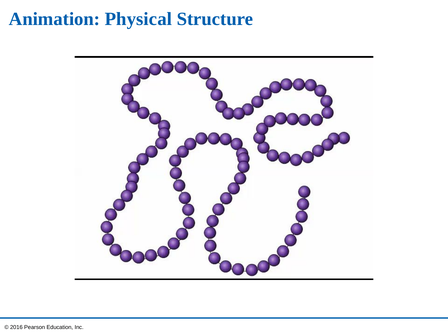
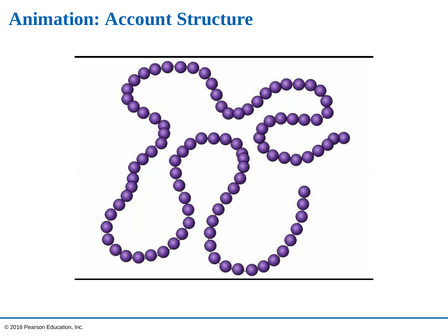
Physical: Physical -> Account (138, 19)
